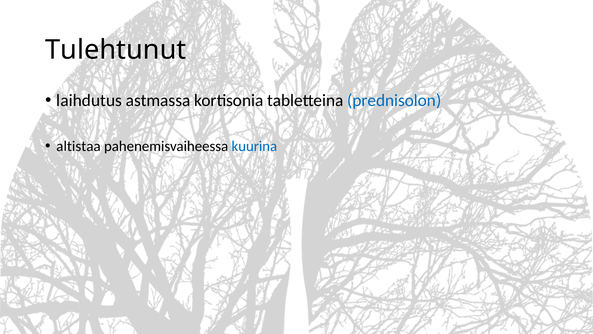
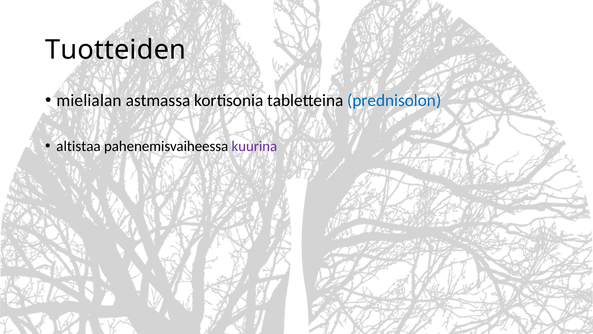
Tulehtunut: Tulehtunut -> Tuotteiden (116, 50)
laihdutus: laihdutus -> mielialan (89, 100)
kuurina colour: blue -> purple (254, 146)
